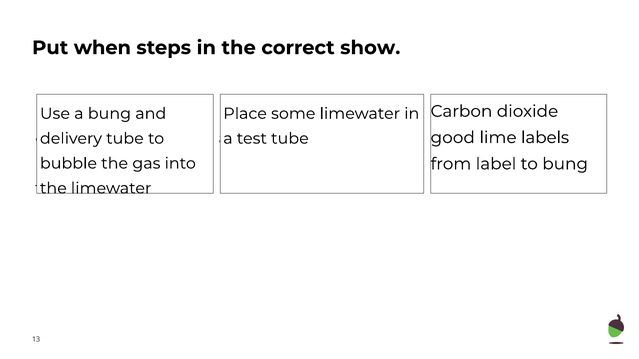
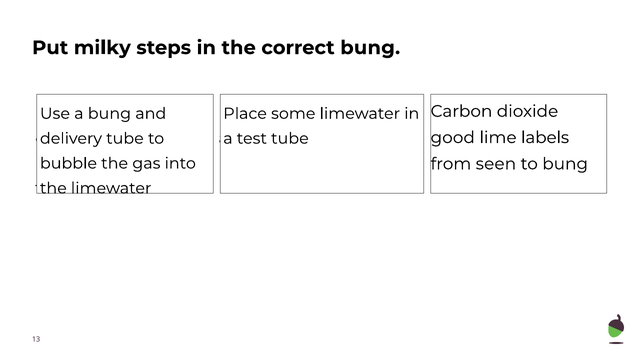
when: when -> milky (102, 48)
correct show: show -> bung (370, 48)
label: label -> seen (496, 164)
